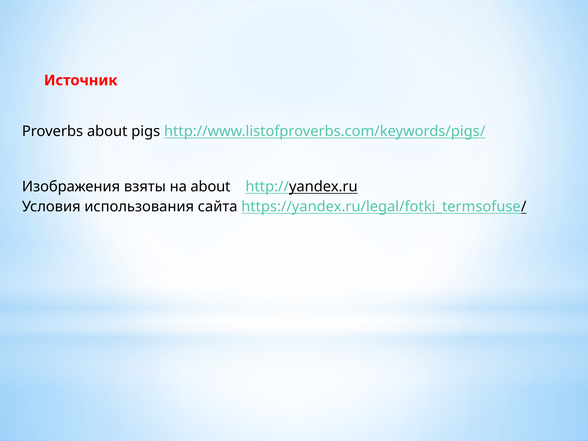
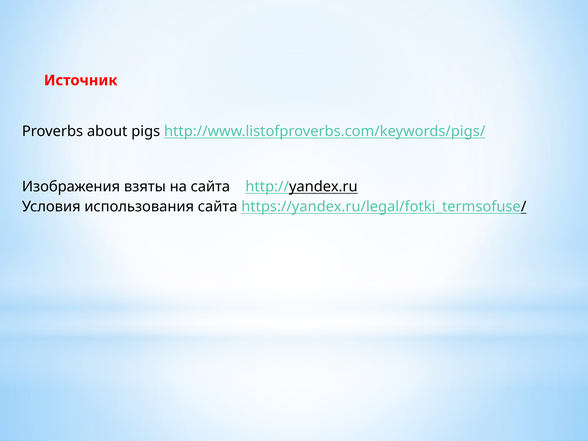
на about: about -> сайта (210, 187)
